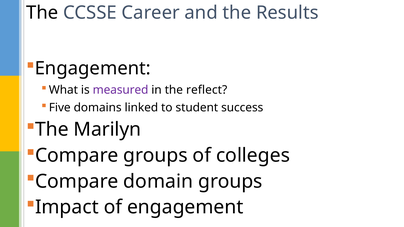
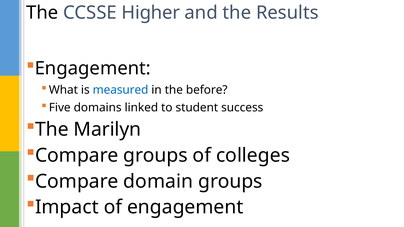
Career: Career -> Higher (151, 13)
measured colour: purple -> blue (121, 90)
reflect: reflect -> before (207, 90)
